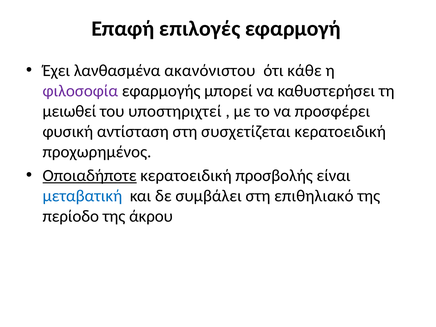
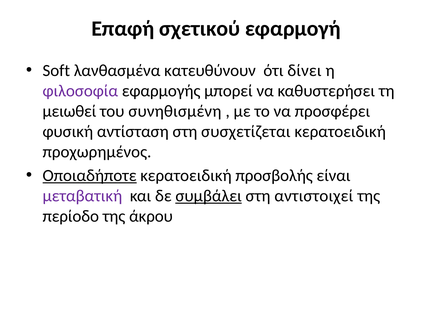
επιλογές: επιλογές -> σχετικού (200, 29)
Έχει: Έχει -> Soft (56, 71)
ακανόνιστου: ακανόνιστου -> κατευθύνουν (210, 71)
κάθε: κάθε -> δίνει (304, 71)
υποστηριχτεί: υποστηριχτεί -> συνηθισμένη (175, 111)
μεταβατική colour: blue -> purple (82, 196)
συμβάλει underline: none -> present (209, 196)
επιθηλιακό: επιθηλιακό -> αντιστοιχεί (314, 196)
